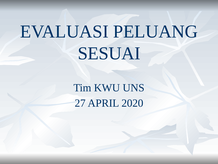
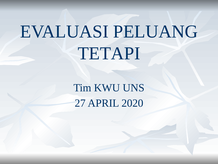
SESUAI: SESUAI -> TETAPI (109, 53)
